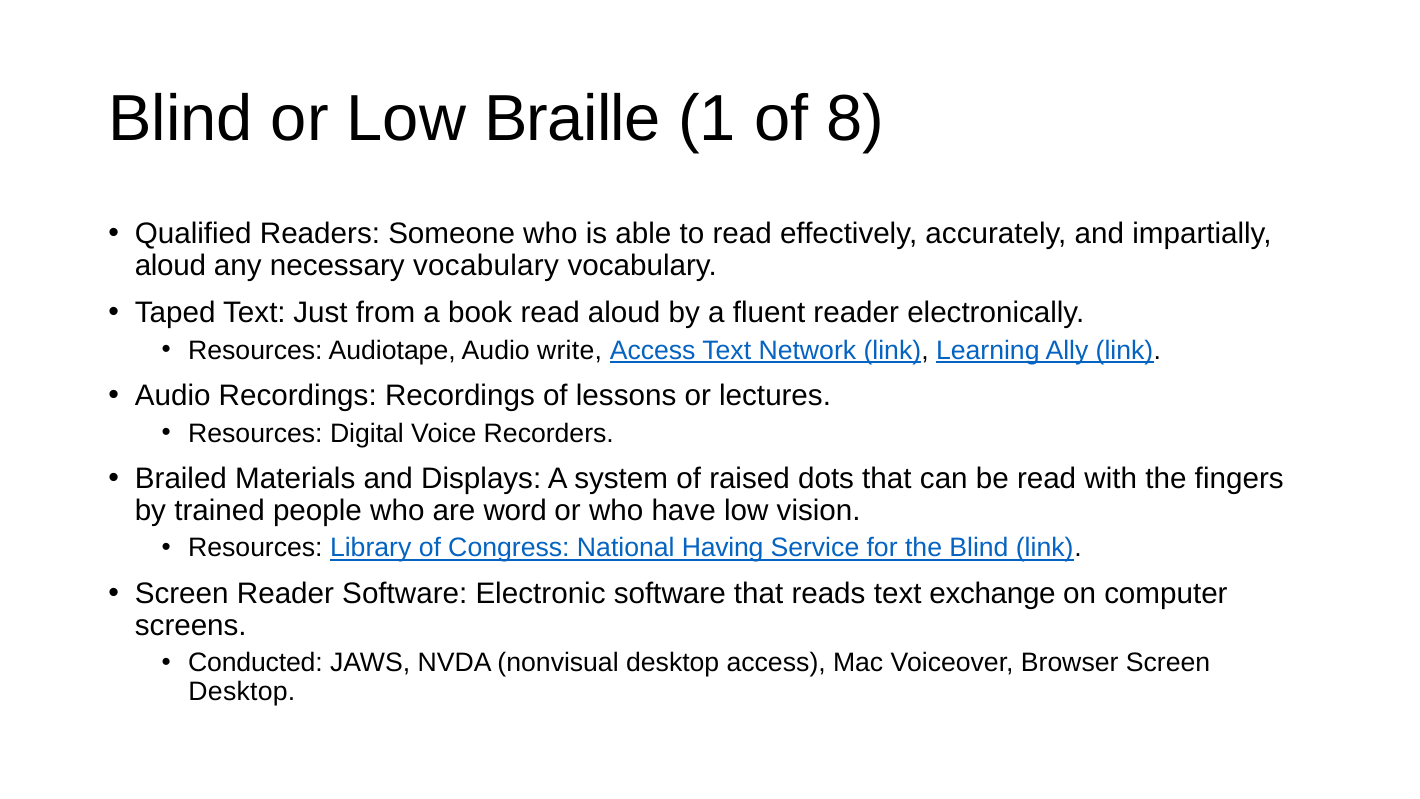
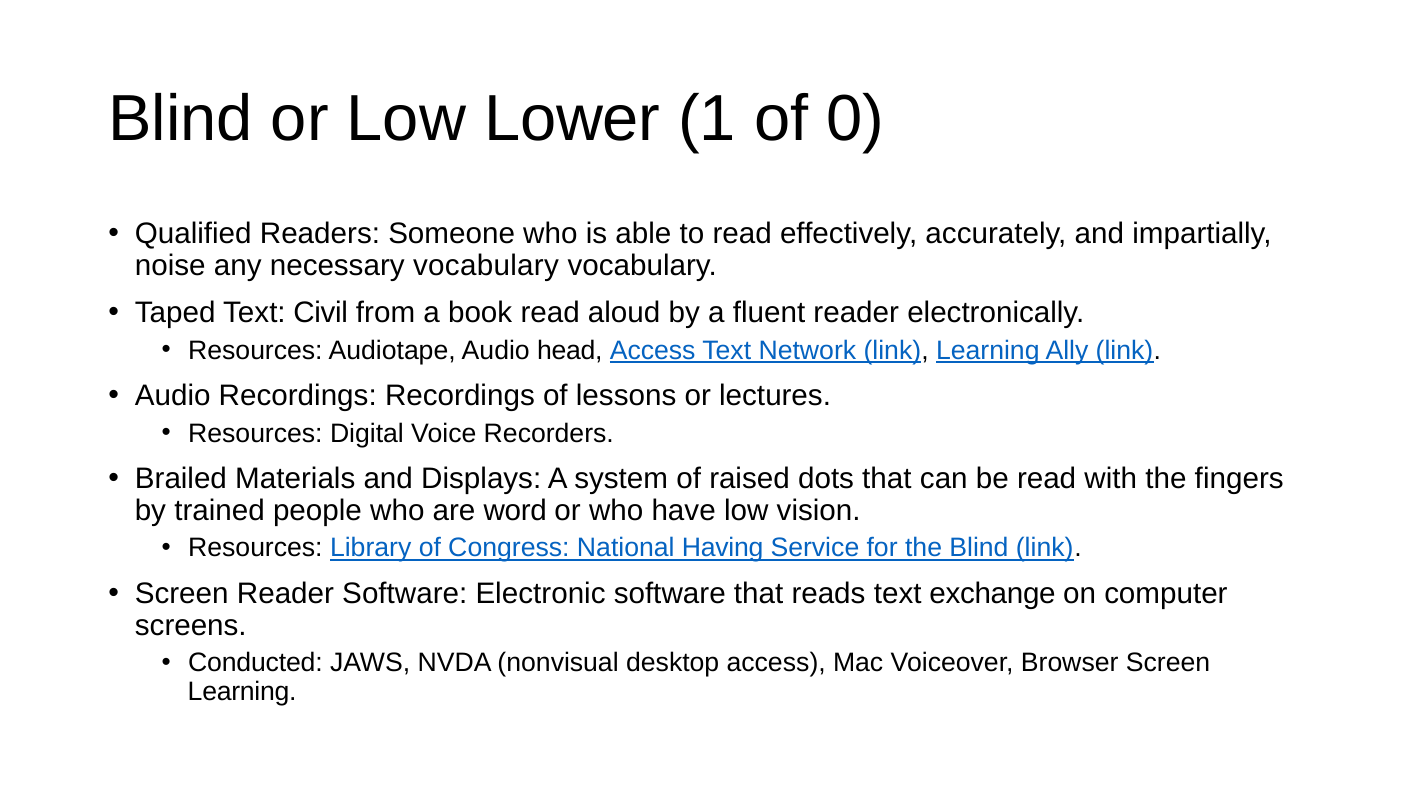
Braille: Braille -> Lower (572, 119)
8: 8 -> 0 (855, 119)
aloud: aloud -> noise (170, 266)
Just: Just -> Civil (321, 312)
write: write -> head (570, 350)
Desktop: Desktop -> Learning (242, 692)
